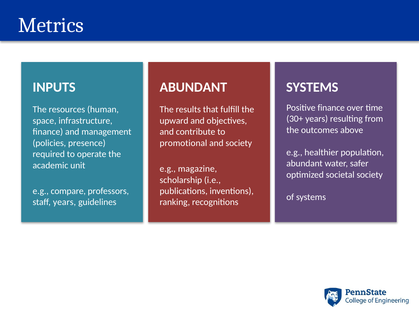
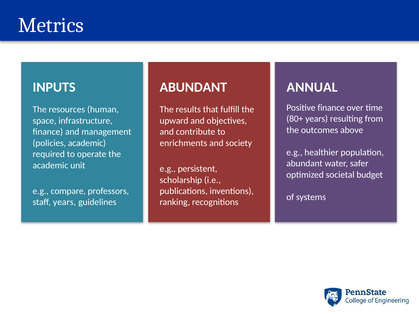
SYSTEMS: SYSTEMS -> ANNUAL (312, 87)
30+: 30+ -> 80+ (295, 119)
policies presence: presence -> academic (87, 143)
promotional: promotional -> enrichments (183, 143)
magazine: magazine -> persistent (198, 169)
societal society: society -> budget (370, 175)
